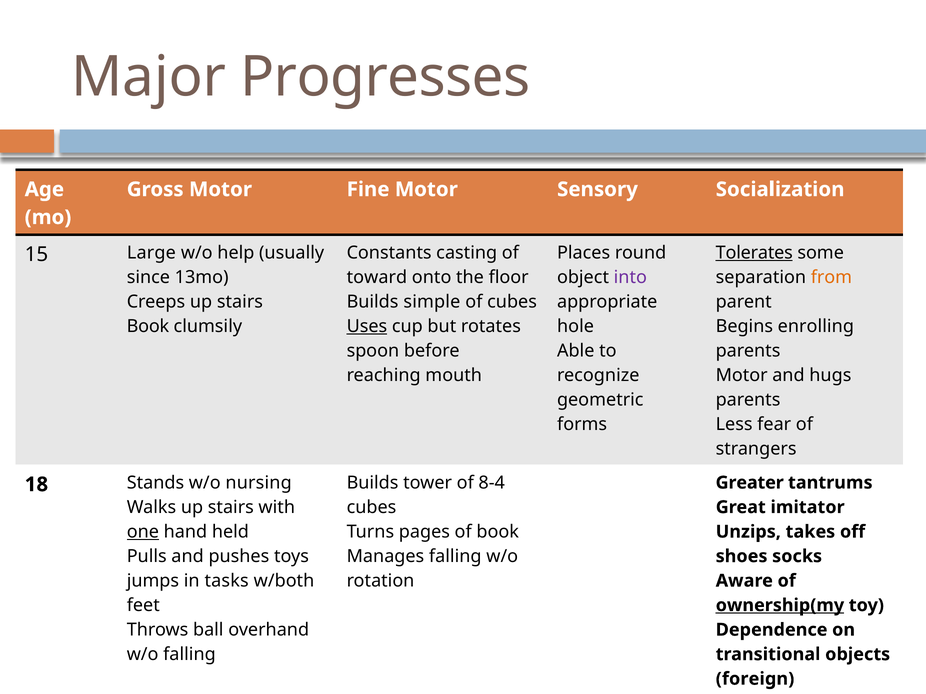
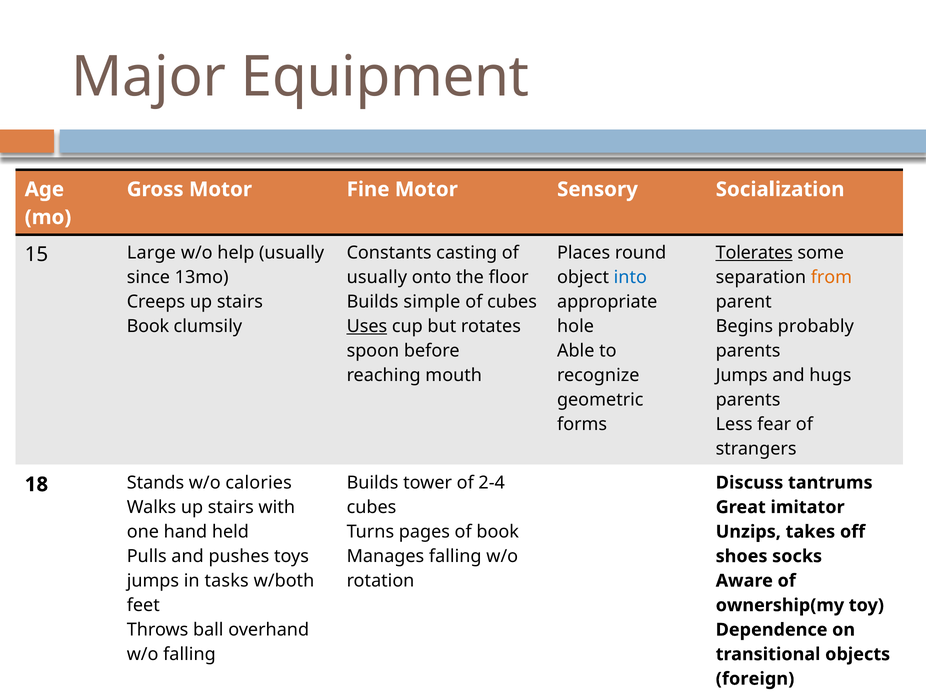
Progresses: Progresses -> Equipment (385, 77)
toward: toward -> usually (377, 277)
into colour: purple -> blue (630, 277)
enrolling: enrolling -> probably (816, 327)
Motor: Motor -> Jumps (742, 376)
8-4: 8-4 -> 2-4 (492, 483)
Greater: Greater -> Discuss (749, 483)
w/o nursing: nursing -> calories (259, 483)
one underline: present -> none (143, 532)
ownership(my underline: present -> none (780, 606)
